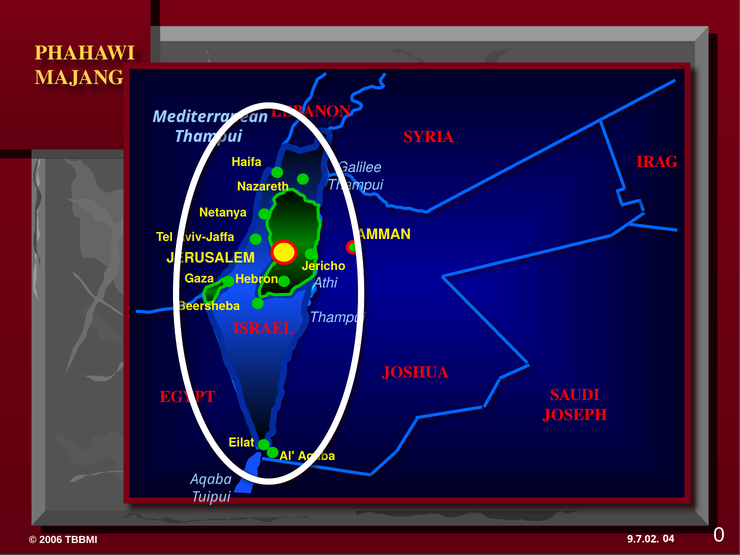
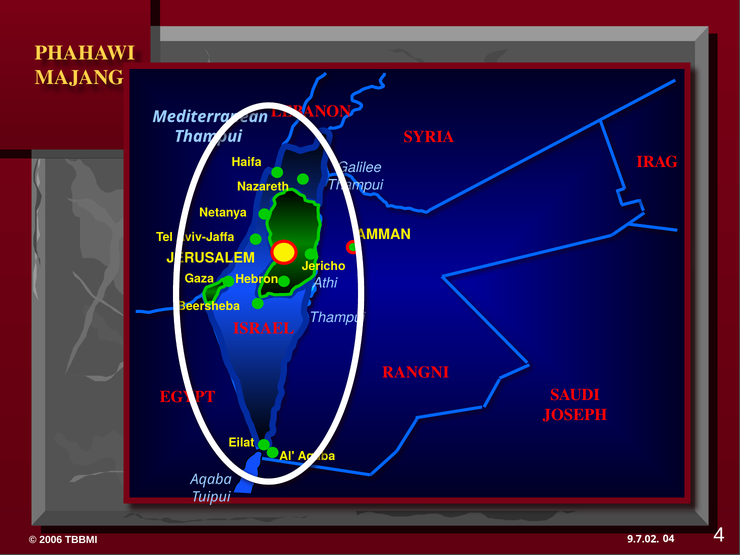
JOSHUA: JOSHUA -> RANGNI (416, 372)
0: 0 -> 4 (719, 535)
